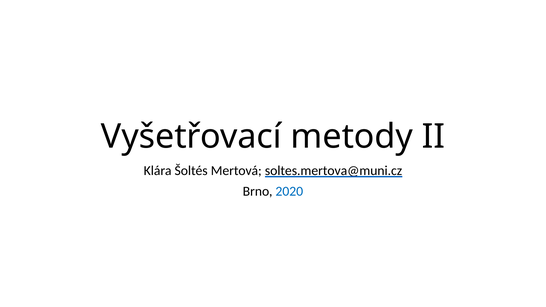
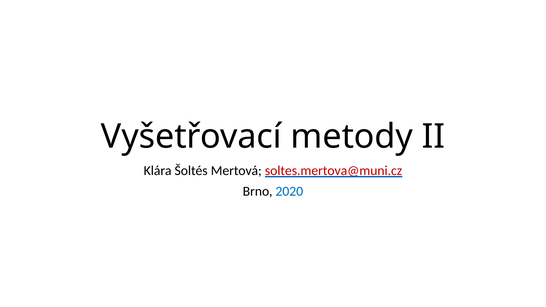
soltes.mertova@muni.cz colour: black -> red (334, 171)
